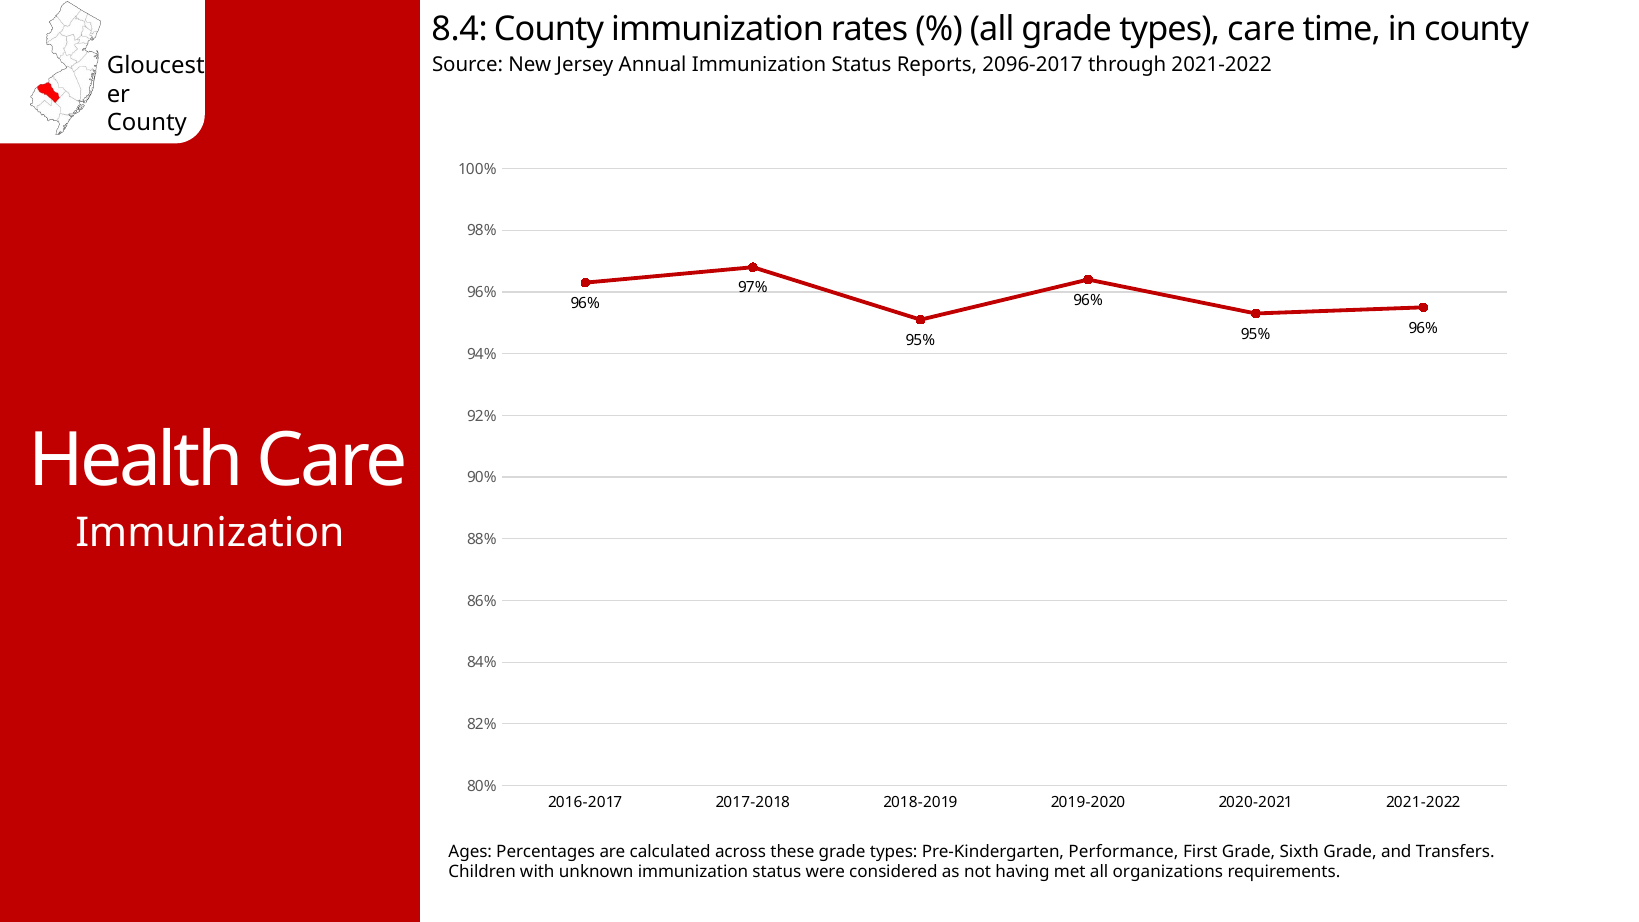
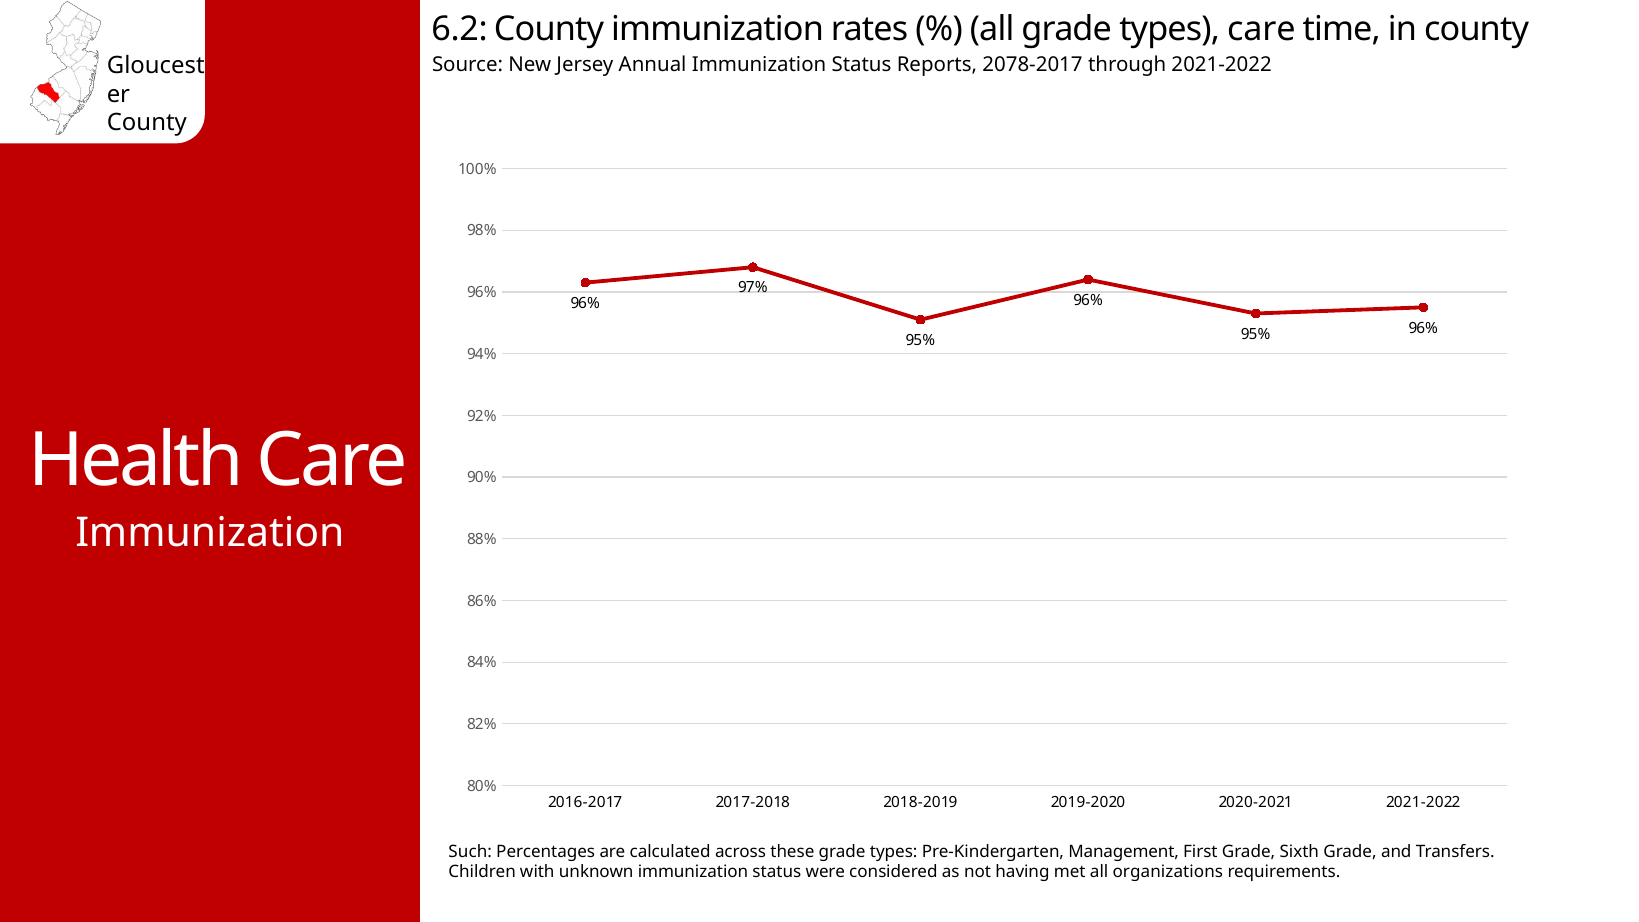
8.4: 8.4 -> 6.2 (460, 29)
2096-2017: 2096-2017 -> 2078-2017 (1033, 64)
Ages: Ages -> Such (470, 851)
Performance: Performance -> Management (1124, 851)
